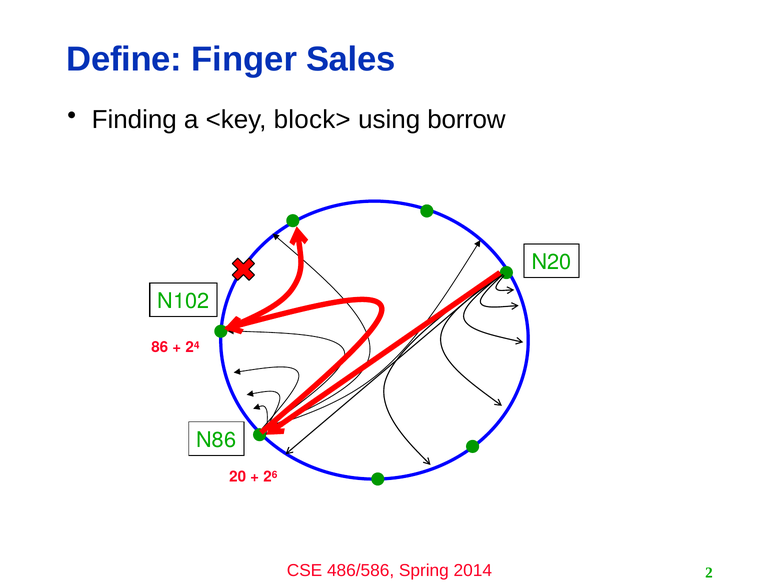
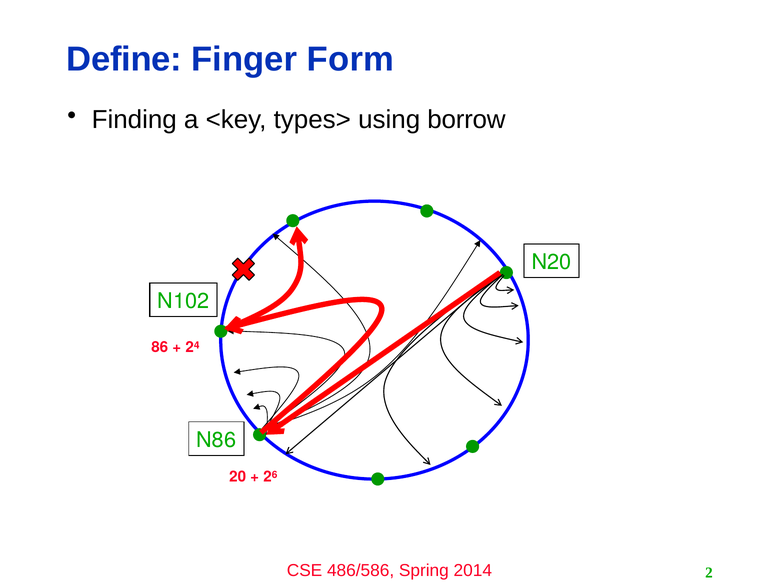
Sales: Sales -> Form (350, 59)
block>: block> -> types> (312, 120)
